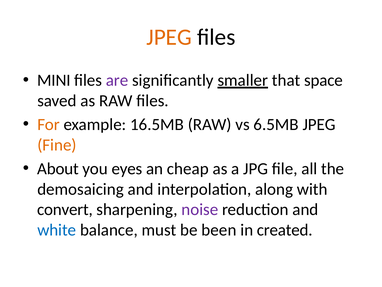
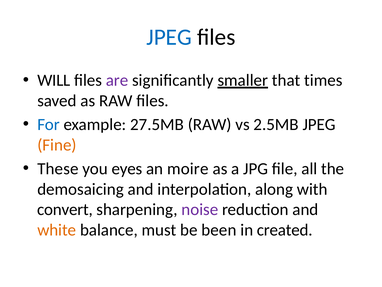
JPEG colour: orange -> blue (169, 37)
MINI: MINI -> WILL (54, 80)
space: space -> times (323, 80)
For colour: orange -> blue (48, 124)
16.5MB: 16.5MB -> 27.5MB (157, 124)
6.5MB: 6.5MB -> 2.5MB (276, 124)
About: About -> These (58, 168)
cheap: cheap -> moire (188, 168)
white colour: blue -> orange (57, 230)
